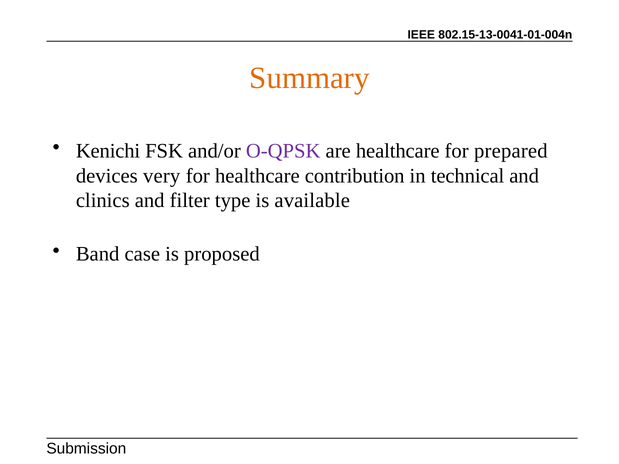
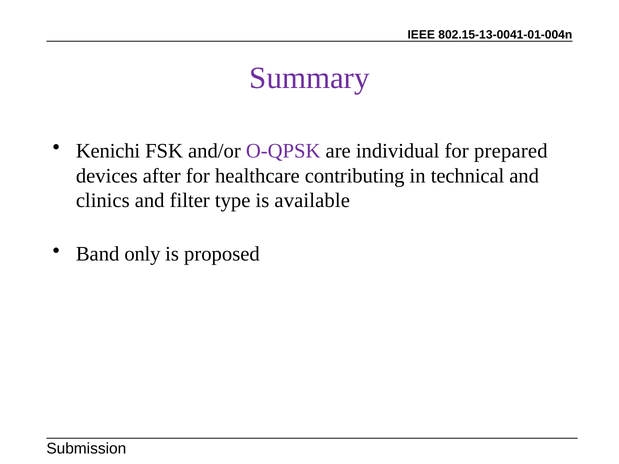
Summary colour: orange -> purple (309, 78)
are healthcare: healthcare -> individual (398, 151)
very: very -> after (162, 176)
contribution: contribution -> contributing (355, 176)
case: case -> only (142, 254)
